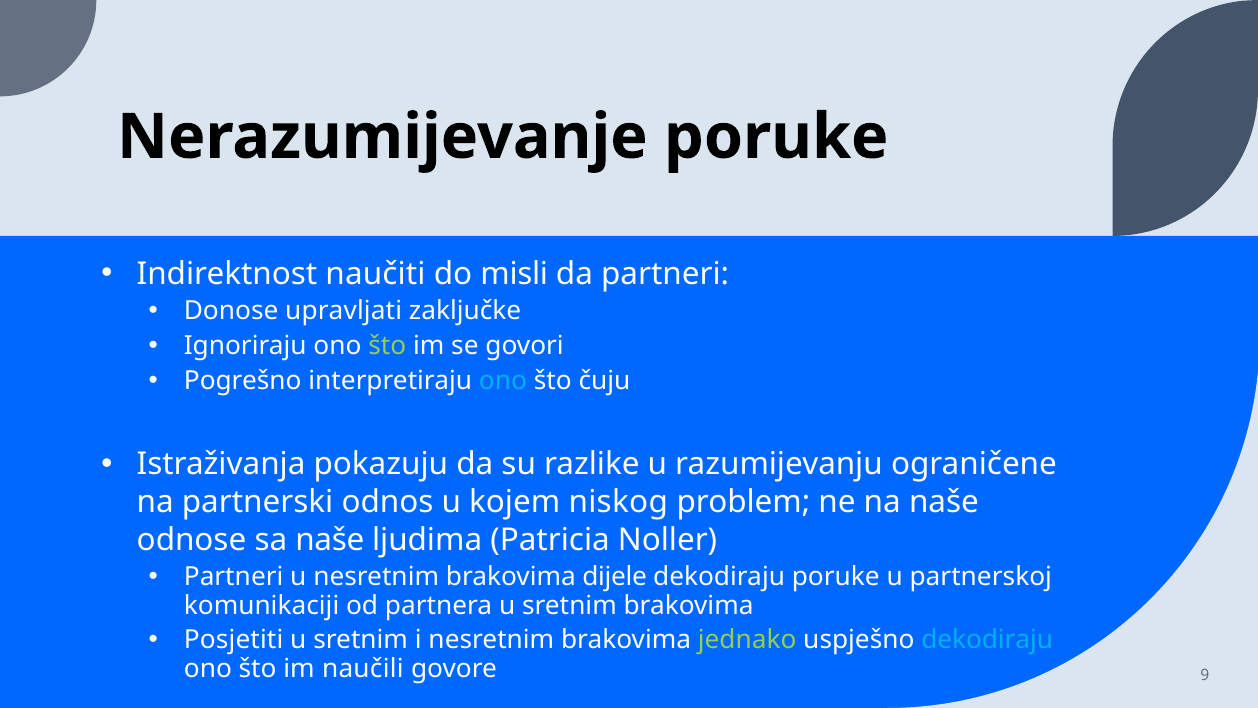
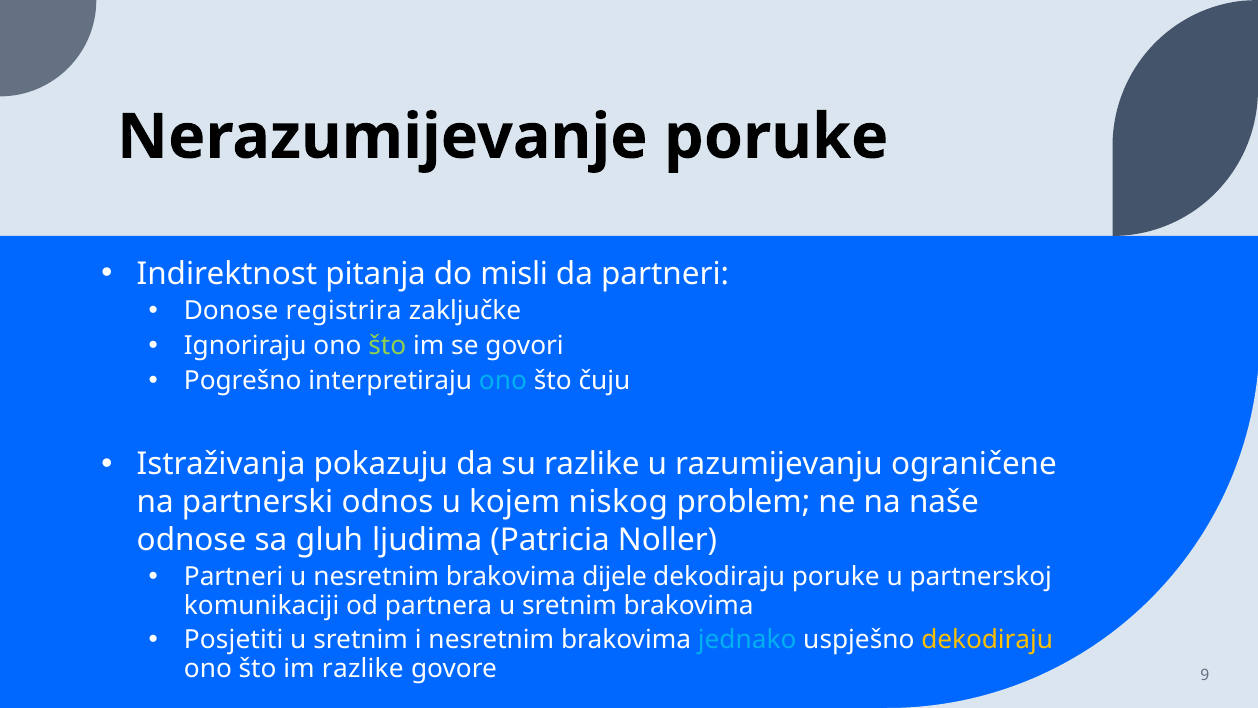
naučiti: naučiti -> pitanja (376, 274)
upravljati: upravljati -> registrira (344, 311)
sa naše: naše -> gluh (330, 540)
jednako colour: light green -> light blue (747, 640)
dekodiraju colour: light blue -> yellow (987, 640)
im naučili: naučili -> razlike (363, 668)
